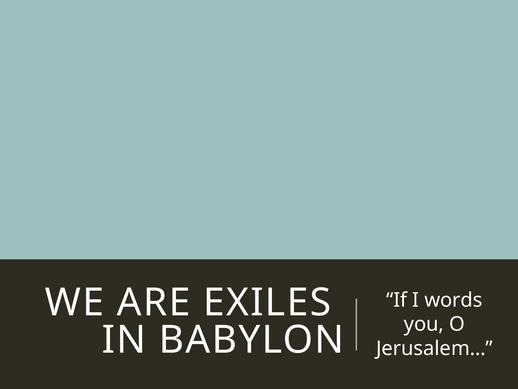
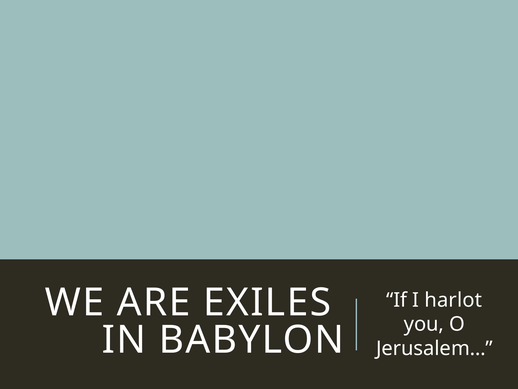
words: words -> harlot (453, 300)
